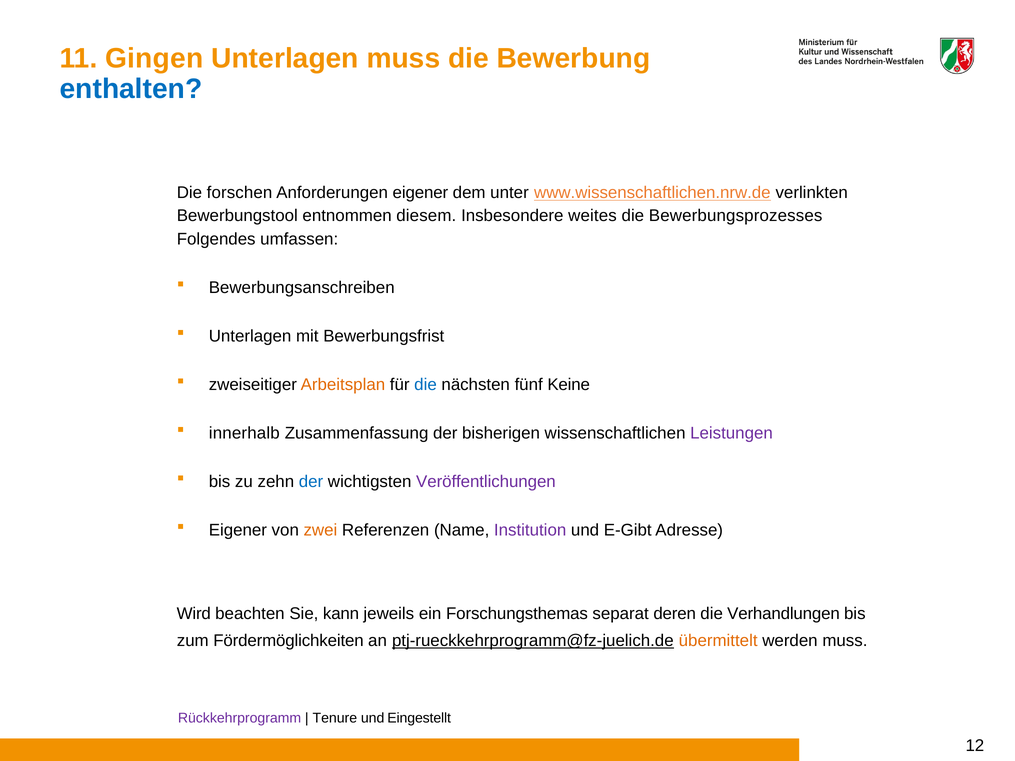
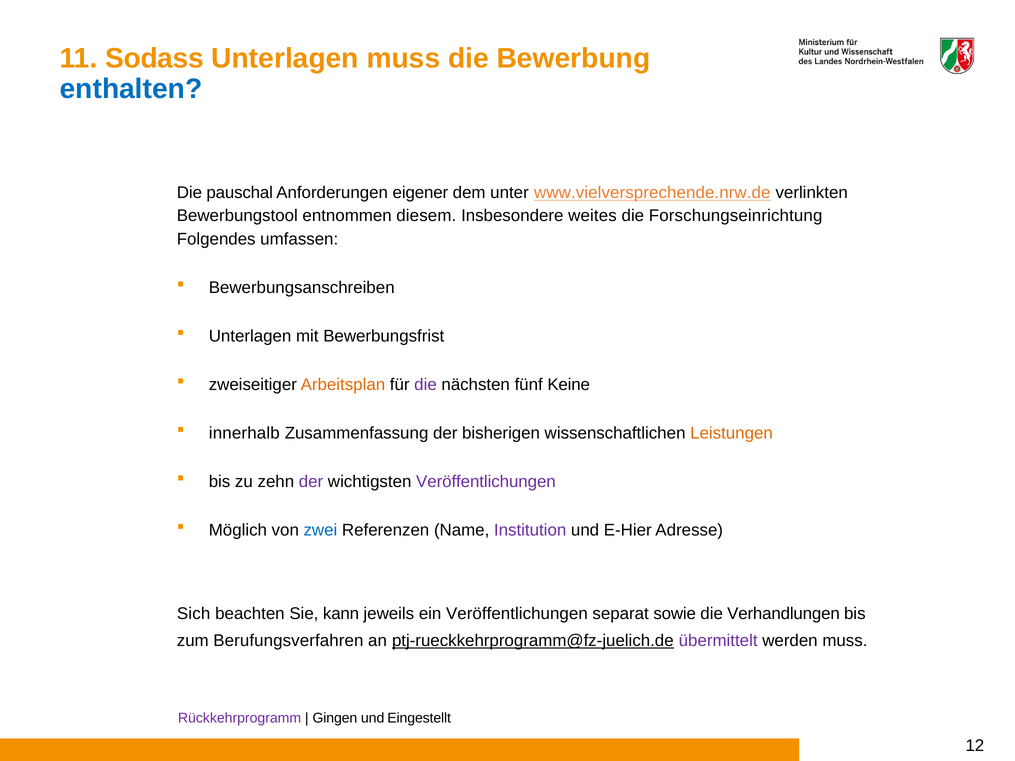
Gingen: Gingen -> Sodass (155, 59)
forschen: forschen -> pauschal (240, 193)
www.wissenschaftlichen.nrw.de: www.wissenschaftlichen.nrw.de -> www.vielversprechende.nrw.de (652, 193)
Bewerbungsprozesses: Bewerbungsprozesses -> Forschungseinrichtung (736, 216)
die colour: blue -> purple (426, 385)
Leistungen colour: purple -> orange (731, 433)
der colour: blue -> purple (311, 482)
Eigener: Eigener -> Möglich (238, 530)
zwei colour: orange -> blue (320, 530)
E-Gibt: E-Gibt -> E-Hier (628, 530)
Wird: Wird -> Sich (194, 614)
ein Forschungsthemas: Forschungsthemas -> Veröffentlichungen (517, 614)
deren: deren -> sowie (675, 614)
Fördermöglichkeiten: Fördermöglichkeiten -> Berufungsverfahren (288, 641)
übermittelt colour: orange -> purple (718, 641)
Tenure: Tenure -> Gingen (335, 718)
